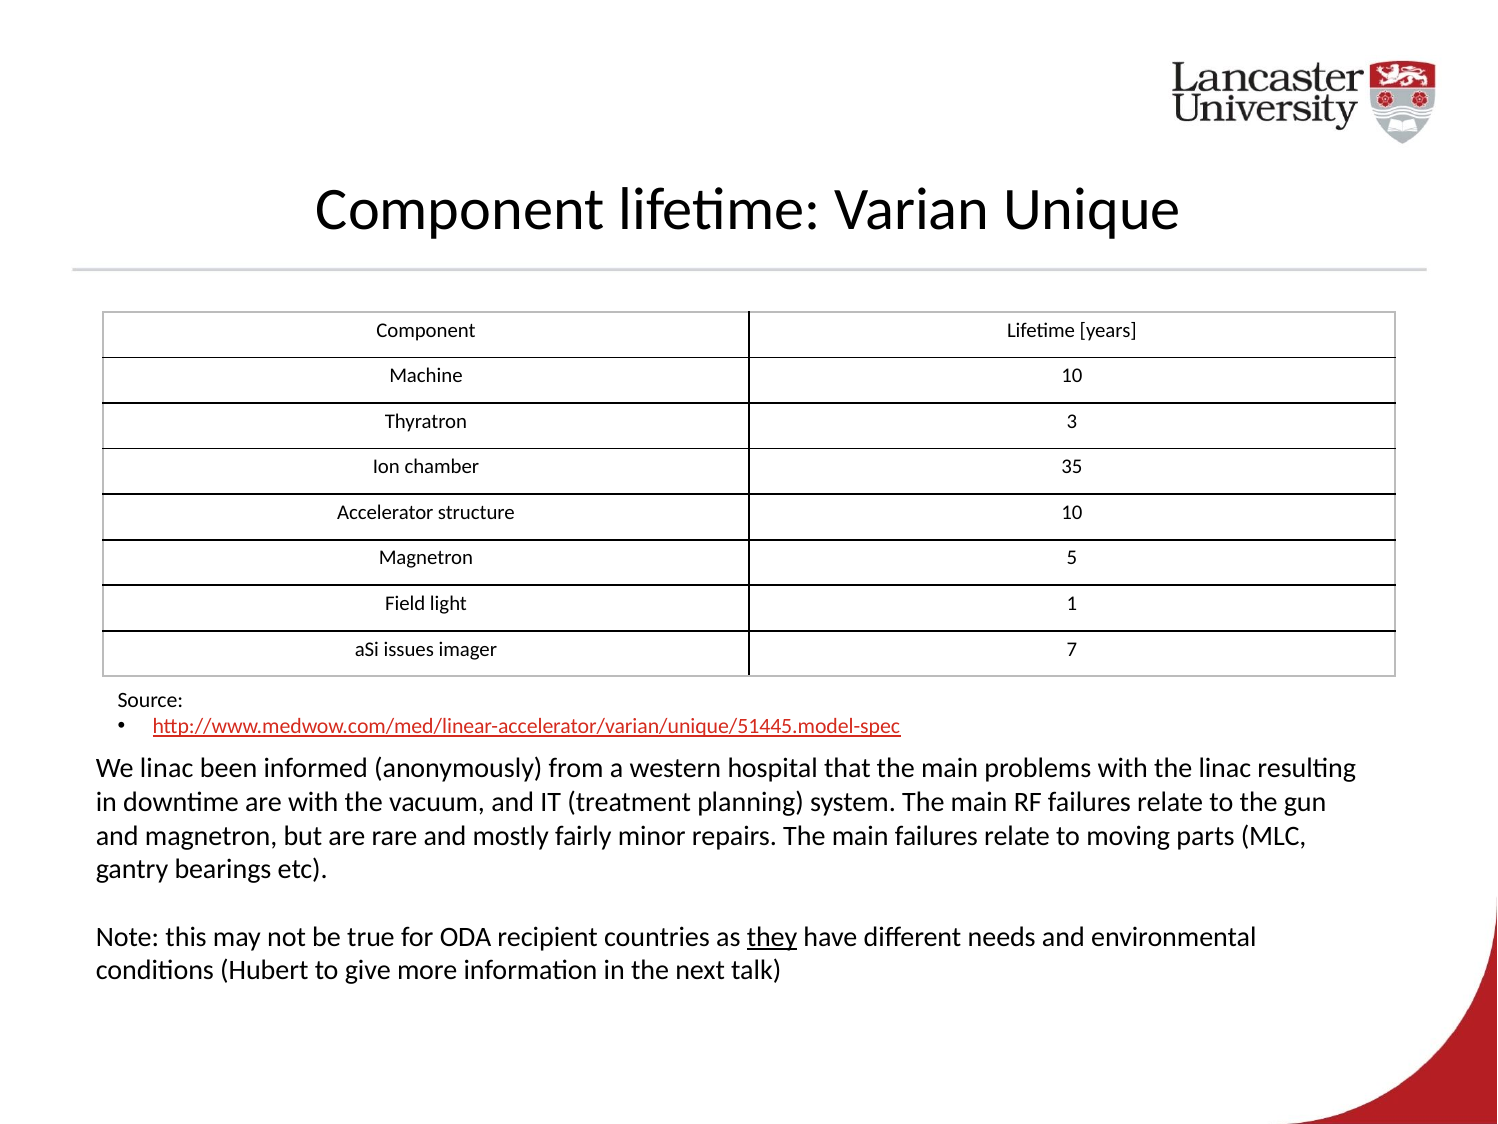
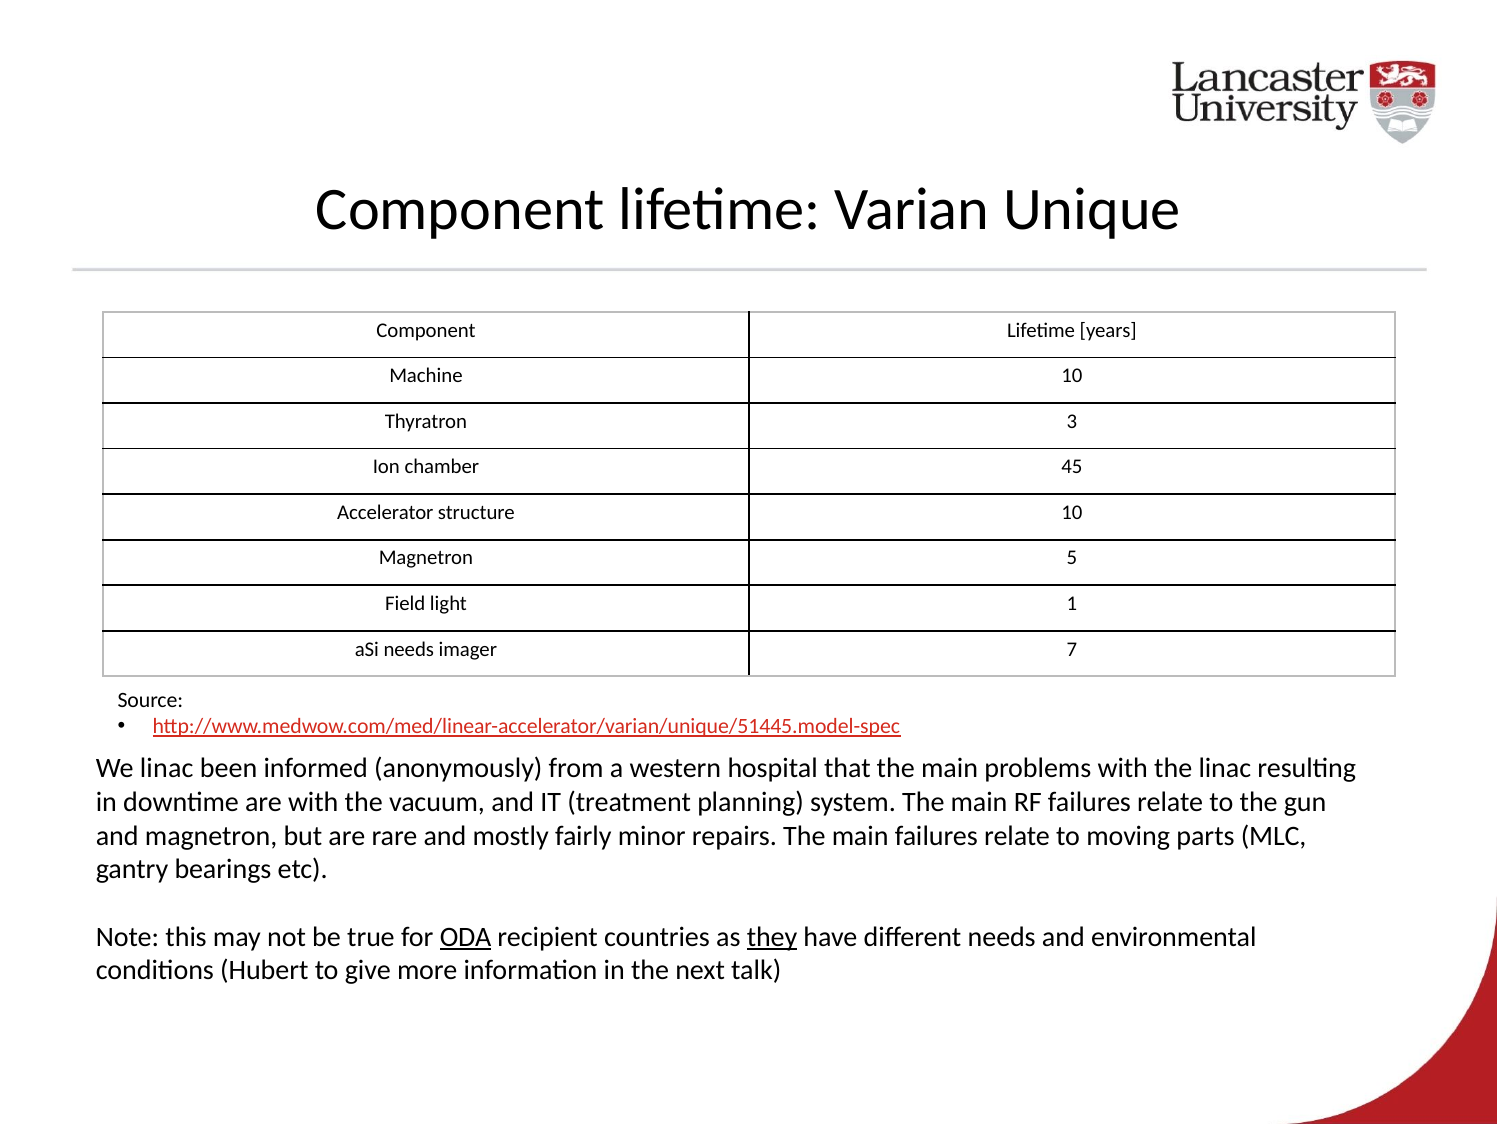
35: 35 -> 45 (1072, 467)
aSi issues: issues -> needs (409, 649)
ODA underline: none -> present (466, 937)
